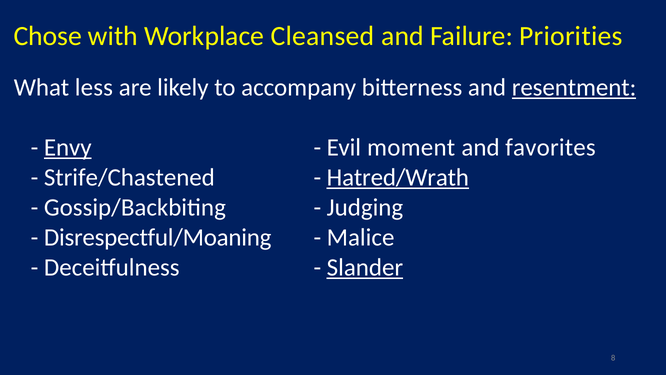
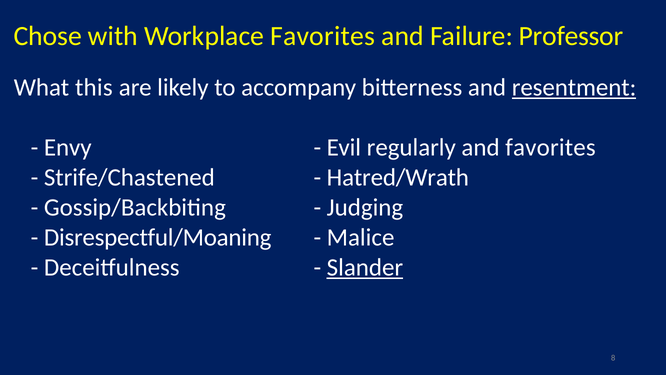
Workplace Cleansed: Cleansed -> Favorites (323, 36)
Priorities: Priorities -> Professor (571, 36)
less: less -> this (94, 87)
Envy underline: present -> none (68, 147)
moment: moment -> regularly (411, 147)
Hatred/Wrath underline: present -> none (398, 177)
